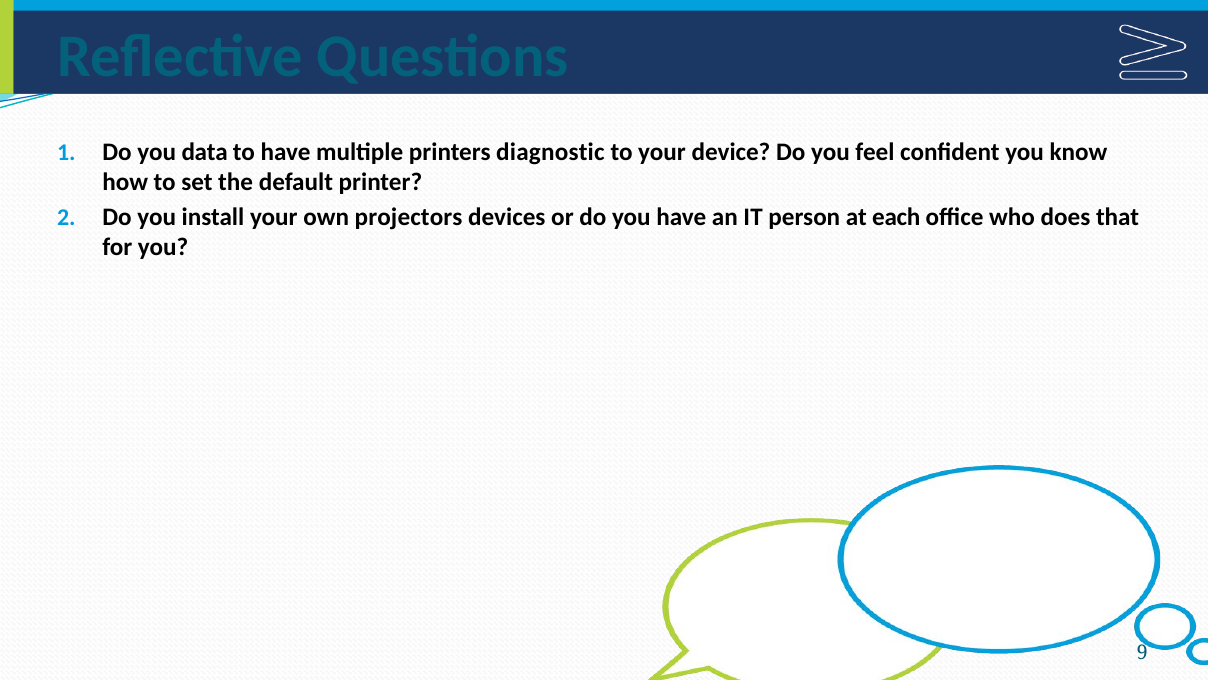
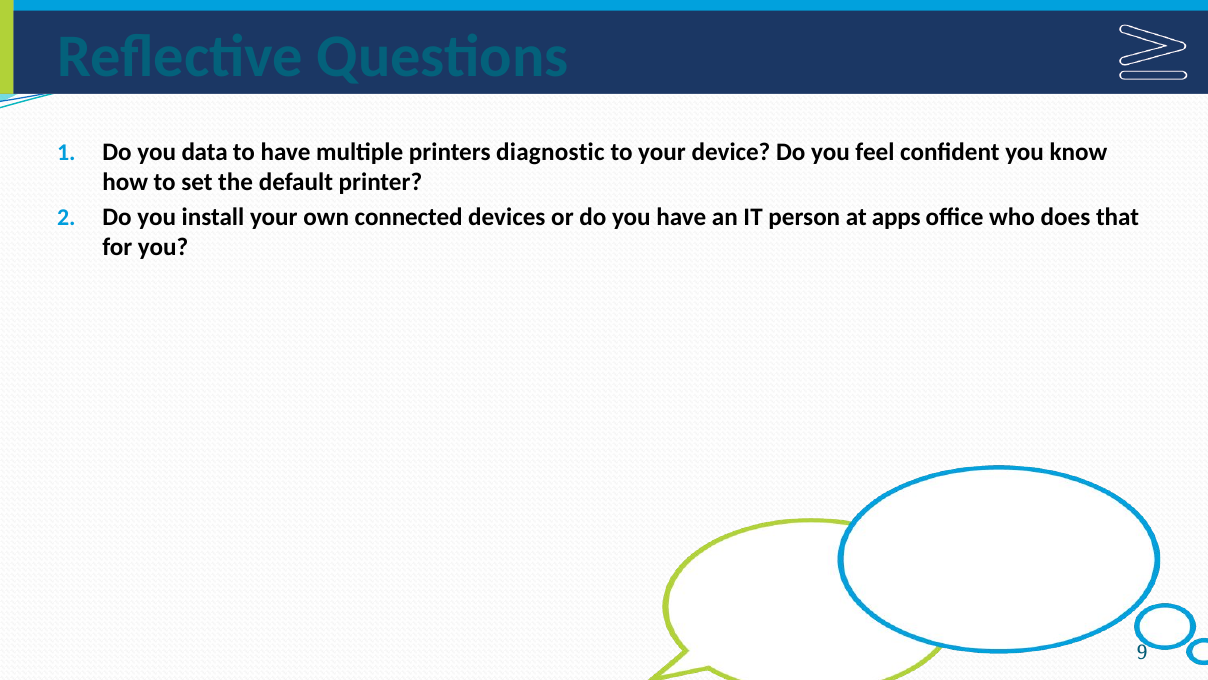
projectors: projectors -> connected (409, 217)
each: each -> apps (896, 217)
